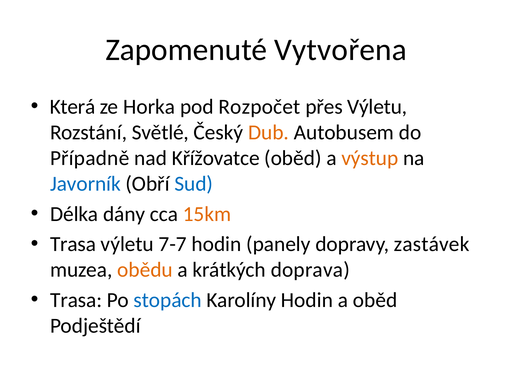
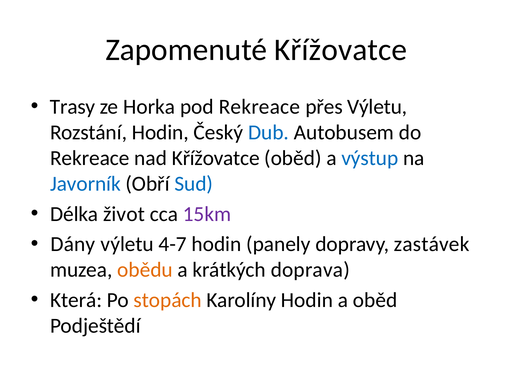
Zapomenuté Vytvořena: Vytvořena -> Křížovatce (341, 50)
Která: Která -> Trasy (73, 107)
pod Rozpočet: Rozpočet -> Rekreace (259, 107)
Rozstání Světlé: Světlé -> Hodin (160, 132)
Dub colour: orange -> blue (269, 132)
Případně: Případně -> Rekreace (90, 158)
výstup colour: orange -> blue (370, 158)
dány: dány -> život (124, 214)
15km colour: orange -> purple (207, 214)
Trasa: Trasa -> Dány (73, 244)
7-7: 7-7 -> 4-7 (173, 244)
Trasa: Trasa -> Která (76, 300)
stopách colour: blue -> orange (168, 300)
